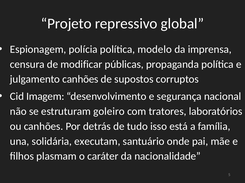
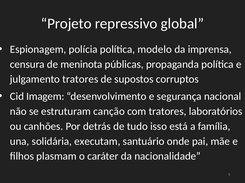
modificar: modificar -> meninota (81, 64)
julgamento canhões: canhões -> tratores (80, 80)
goleiro: goleiro -> canção (109, 112)
